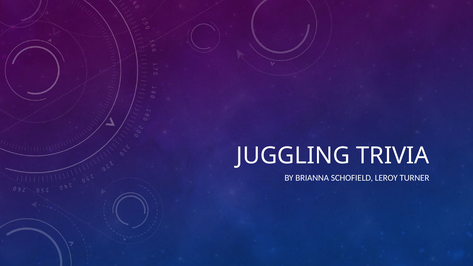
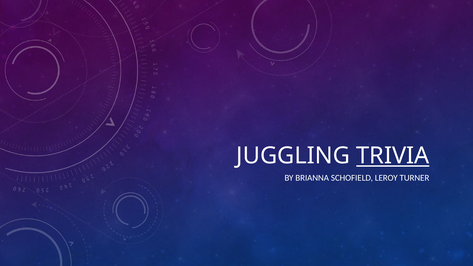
TRIVIA underline: none -> present (393, 156)
